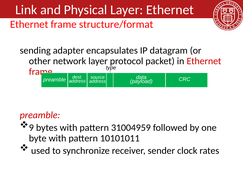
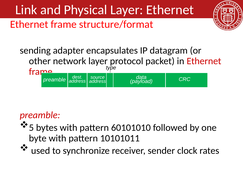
9: 9 -> 5 (31, 128)
31004959: 31004959 -> 60101010 (131, 128)
